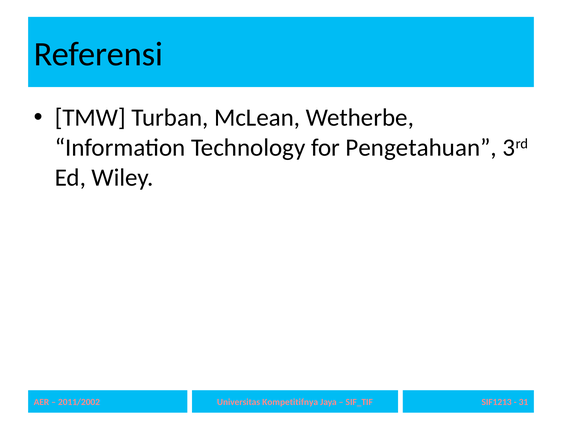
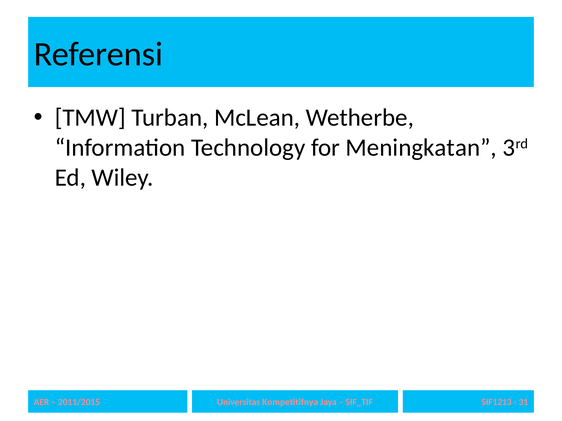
Pengetahuan: Pengetahuan -> Meningkatan (421, 148)
2011/2002: 2011/2002 -> 2011/2015 (79, 403)
